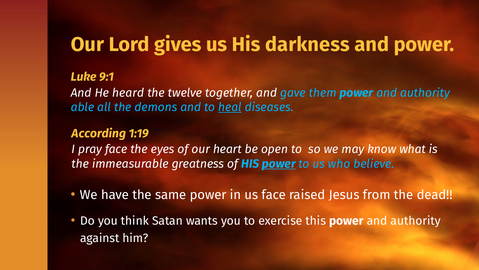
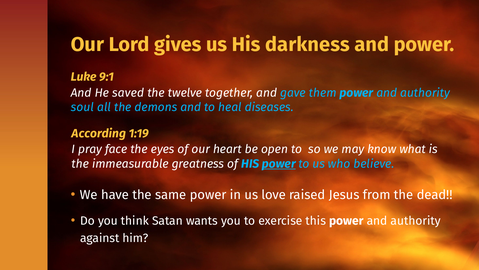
heard: heard -> saved (128, 93)
able: able -> soul (82, 107)
heal underline: present -> none (230, 107)
us face: face -> love (274, 195)
